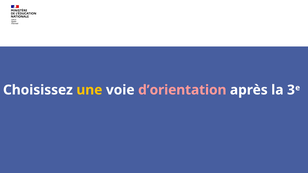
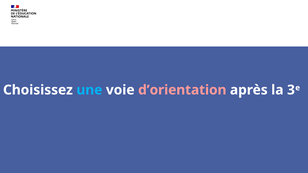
une colour: yellow -> light blue (89, 90)
